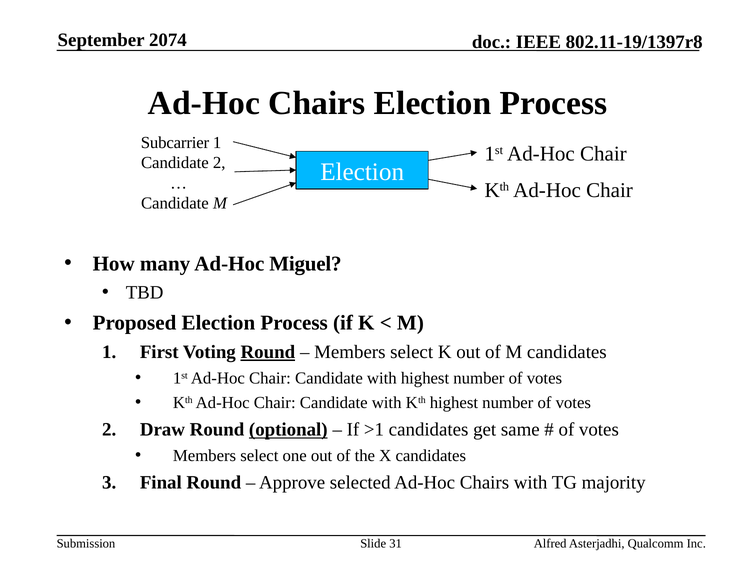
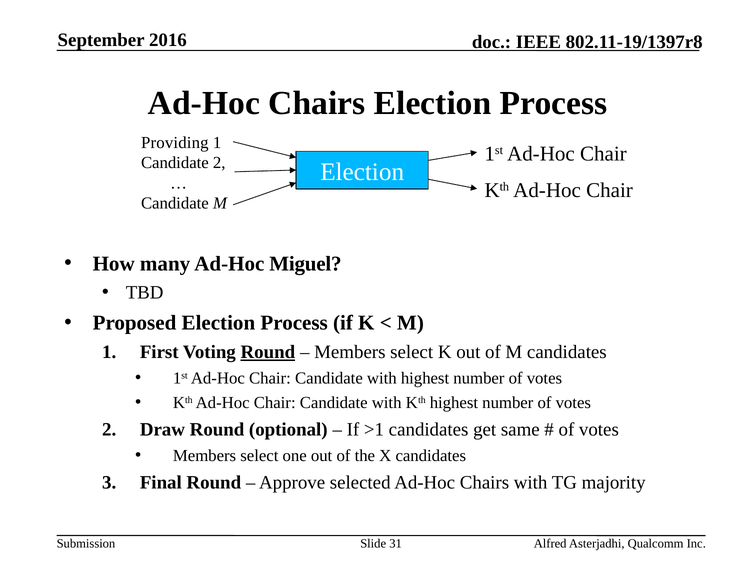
2074: 2074 -> 2016 (168, 40)
Subcarrier: Subcarrier -> Providing (175, 143)
optional underline: present -> none (288, 430)
